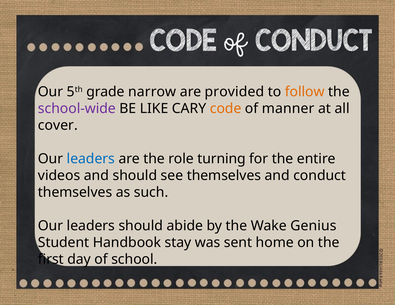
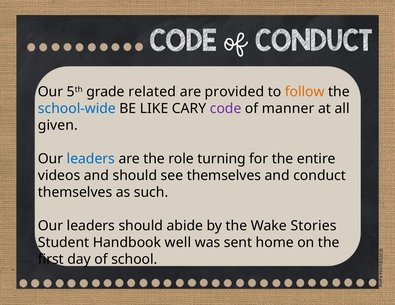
narrow: narrow -> related (152, 92)
school-wide colour: purple -> blue (77, 109)
code colour: orange -> purple (226, 109)
cover: cover -> given (58, 125)
Genius: Genius -> Stories (314, 226)
stay: stay -> well (178, 243)
